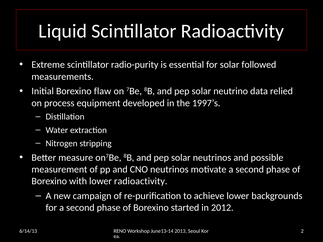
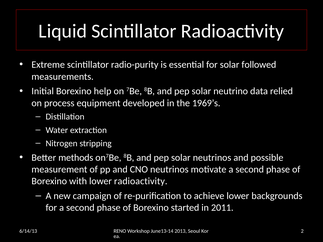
flaw: flaw -> help (103, 91)
1997’s: 1997’s -> 1969’s (206, 103)
measure: measure -> methods (76, 158)
2012: 2012 -> 2011 (222, 208)
